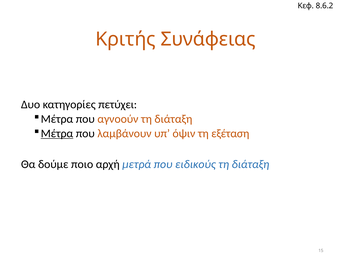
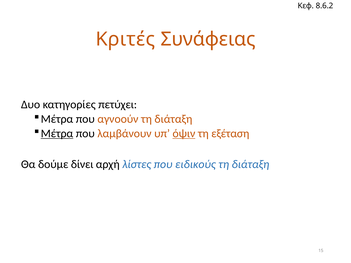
Κριτής: Κριτής -> Κριτές (125, 39)
όψιν underline: none -> present (184, 134)
ποιο: ποιο -> δίνει (82, 164)
μετρά: μετρά -> λίστες (137, 164)
